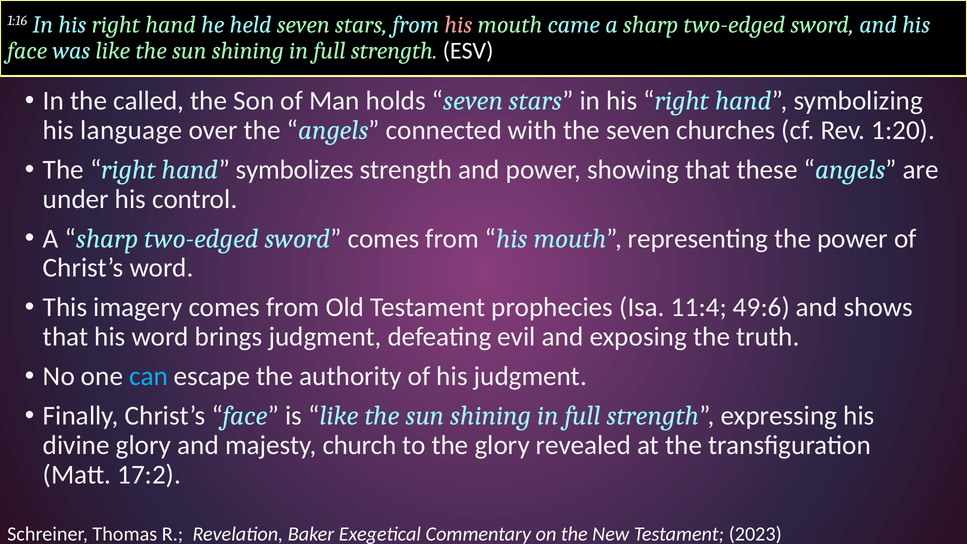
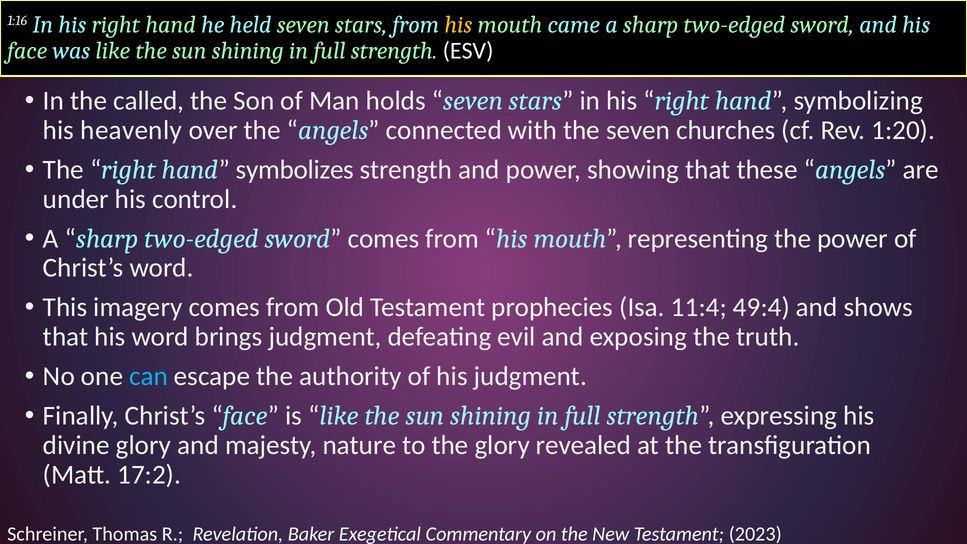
his colour: pink -> yellow (458, 25)
language: language -> heavenly (131, 130)
49:6: 49:6 -> 49:4 (761, 307)
church: church -> nature (359, 445)
